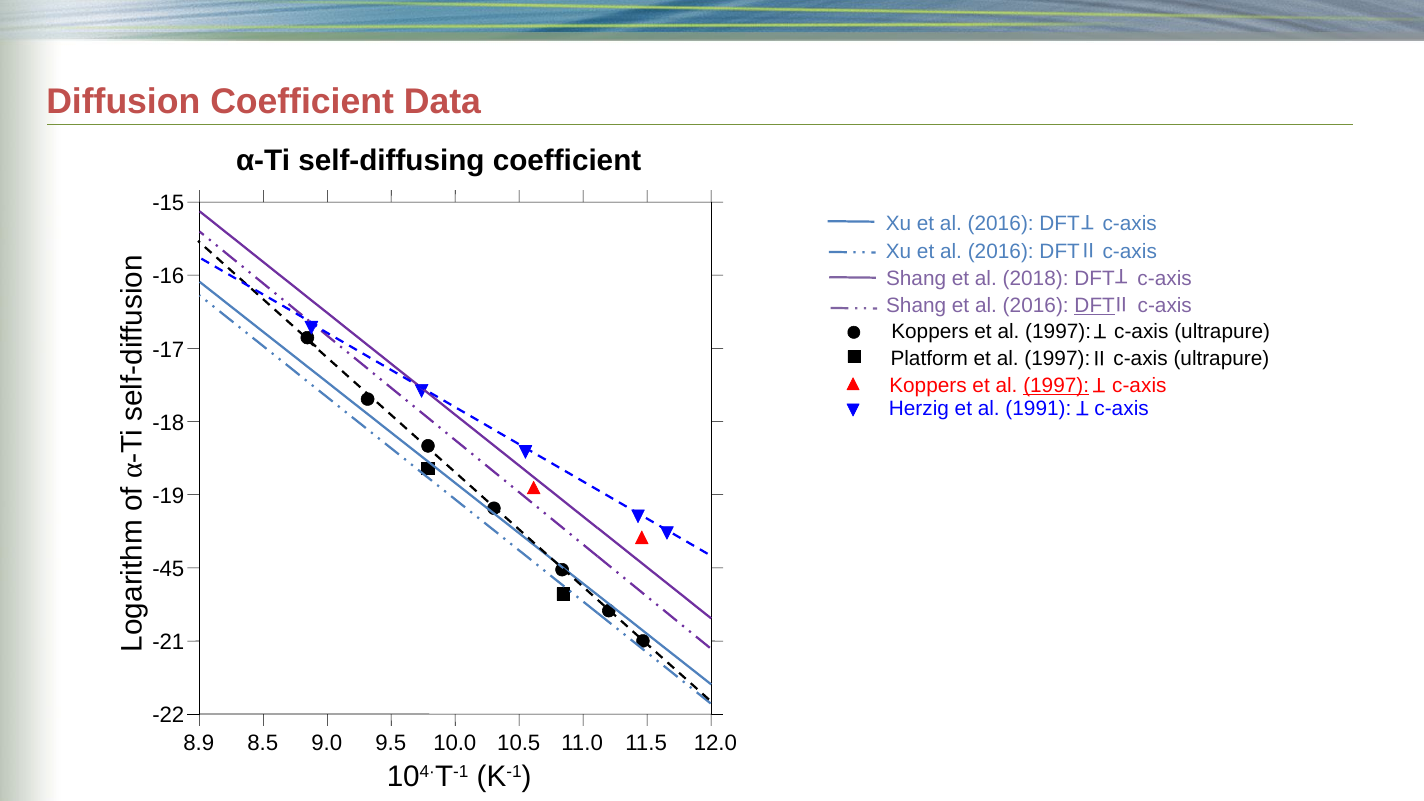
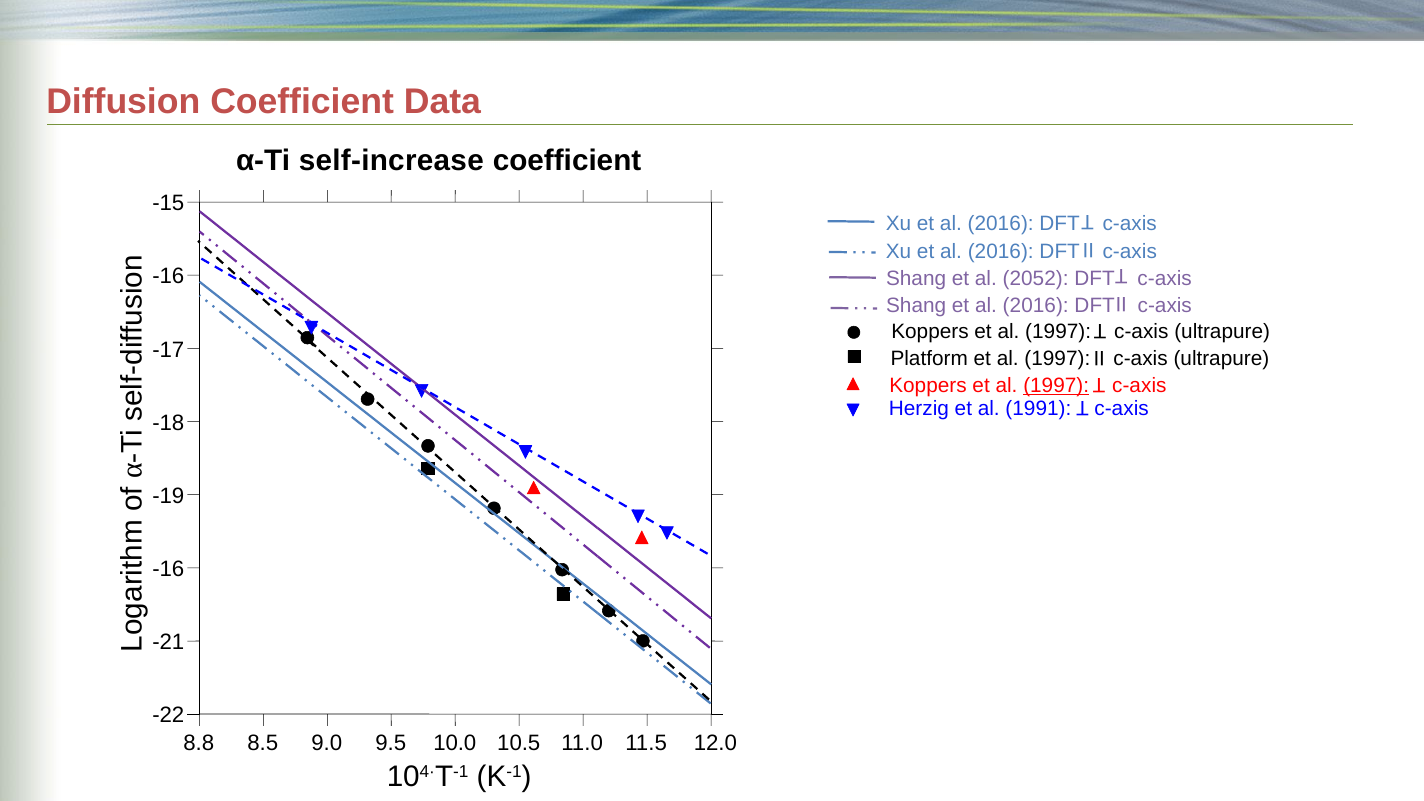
self-diffusing: self-diffusing -> self-increase (391, 161)
2018: 2018 -> 2052 (1036, 278)
DFT underline: present -> none (1095, 306)
-45: -45 -> -16 (168, 569)
8.9: 8.9 -> 8.8 (199, 743)
